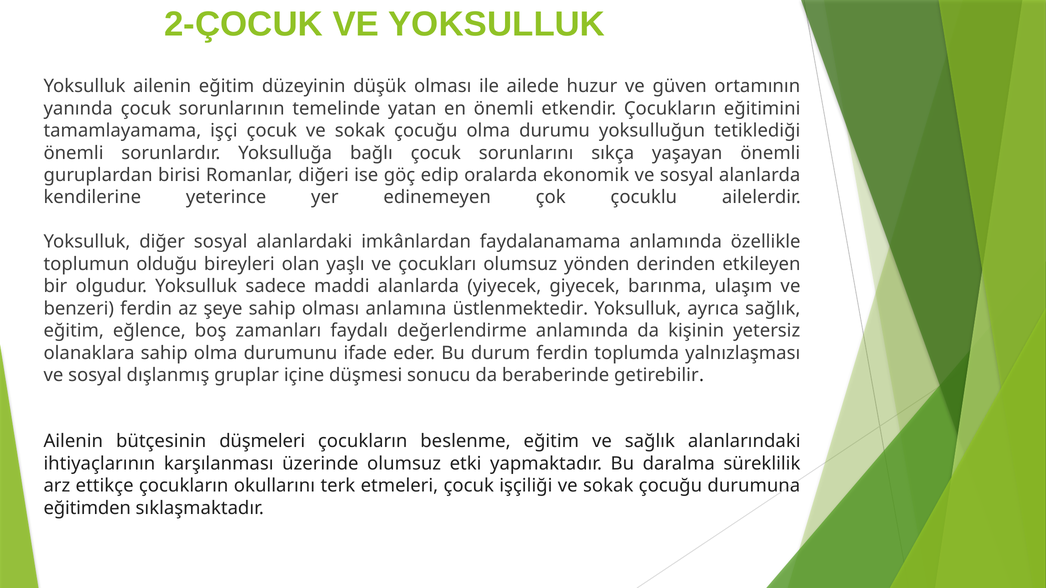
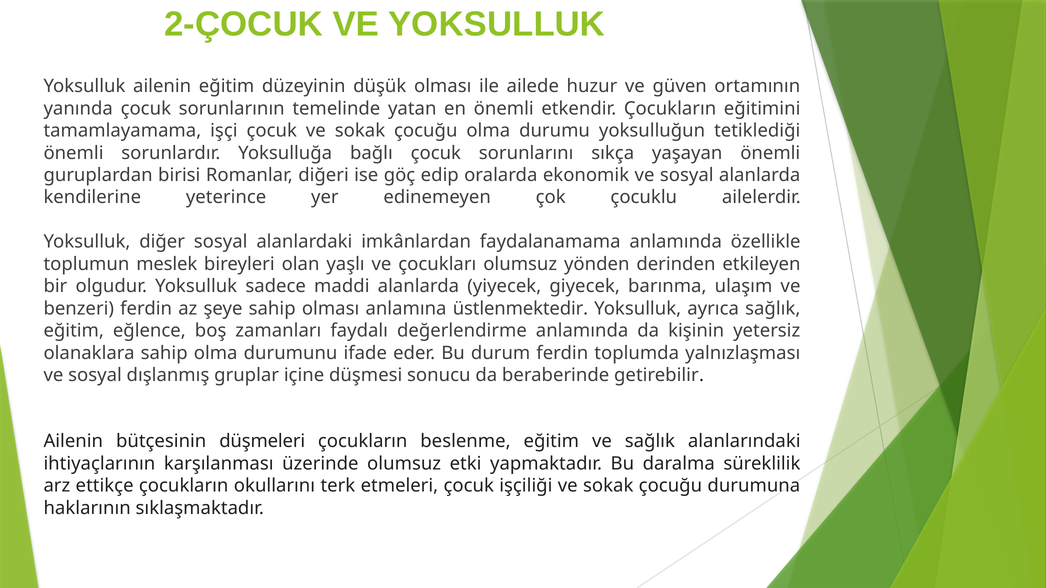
olduğu: olduğu -> meslek (167, 264)
eğitimden: eğitimden -> haklarının (87, 508)
